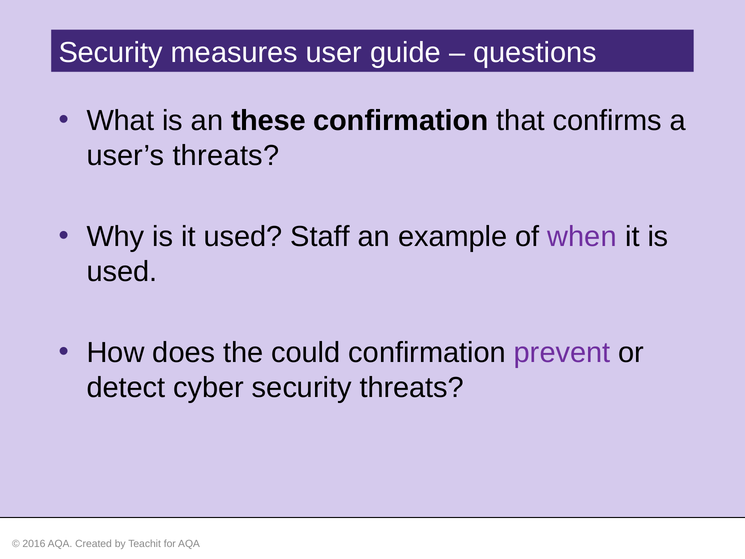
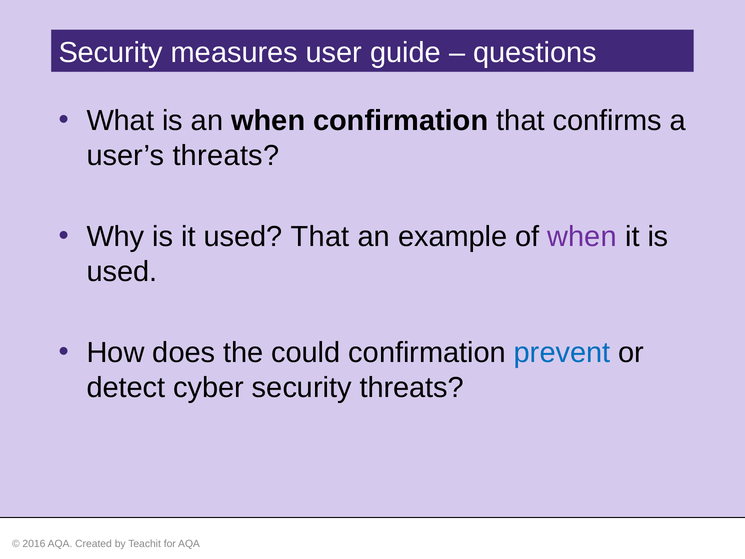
an these: these -> when (268, 121)
used Staff: Staff -> That (320, 237)
prevent colour: purple -> blue (562, 353)
